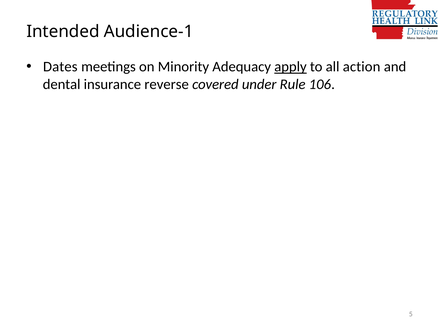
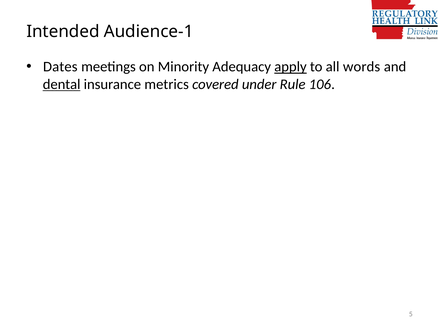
action: action -> words (362, 67)
dental underline: none -> present (62, 84)
reverse: reverse -> metrics (167, 84)
